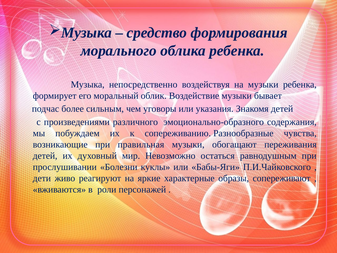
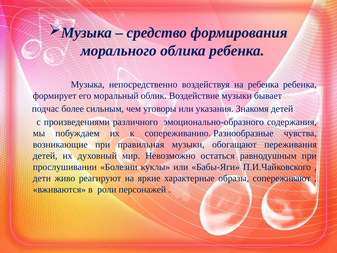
на музыки: музыки -> ребенка (263, 84)
